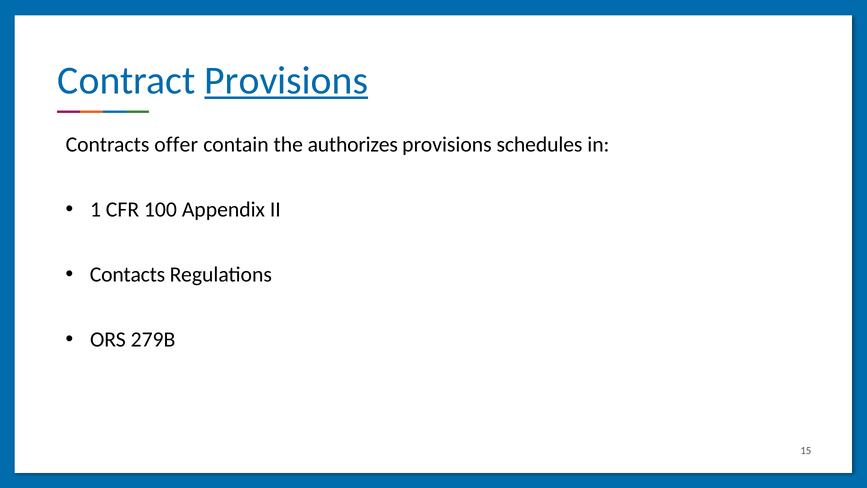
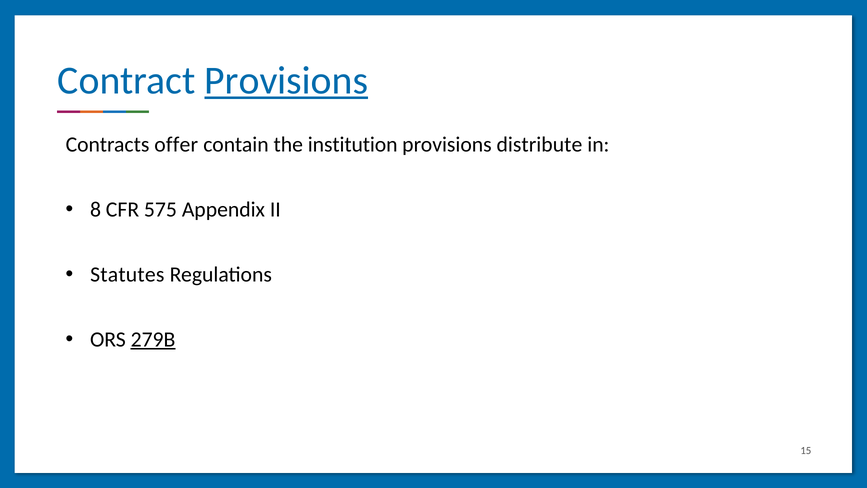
authorizes: authorizes -> institution (353, 145)
schedules: schedules -> distribute (539, 145)
1: 1 -> 8 (95, 210)
100: 100 -> 575 (160, 210)
Contacts: Contacts -> Statutes (127, 274)
279B underline: none -> present (153, 339)
